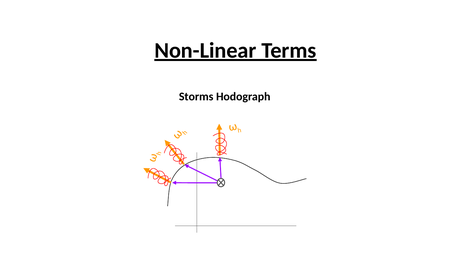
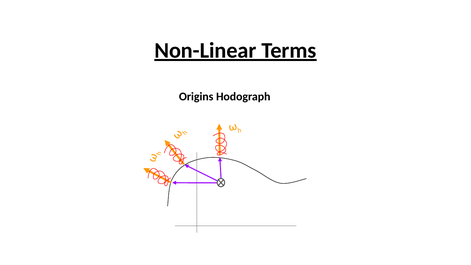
Storms: Storms -> Origins (196, 96)
